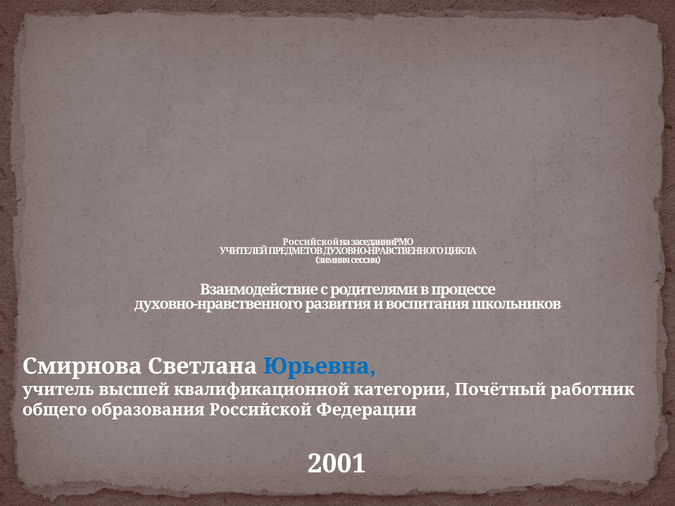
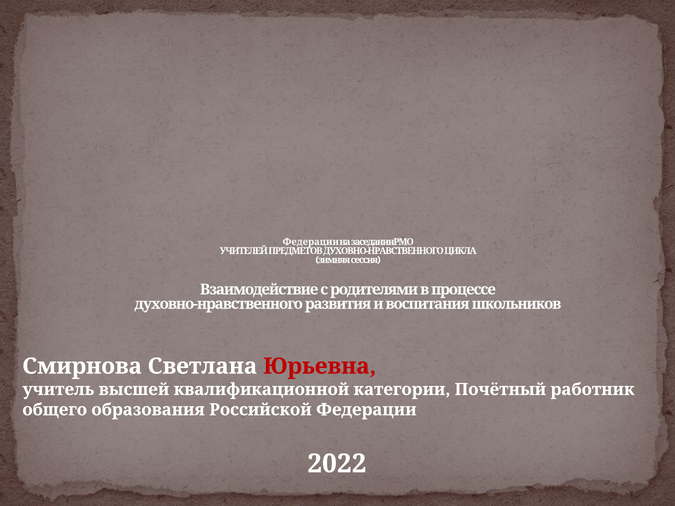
Российской: Российской -> Федерации (311, 242)
Юрьевна colour: blue -> red (320, 366)
2001: 2001 -> 2022 (337, 464)
